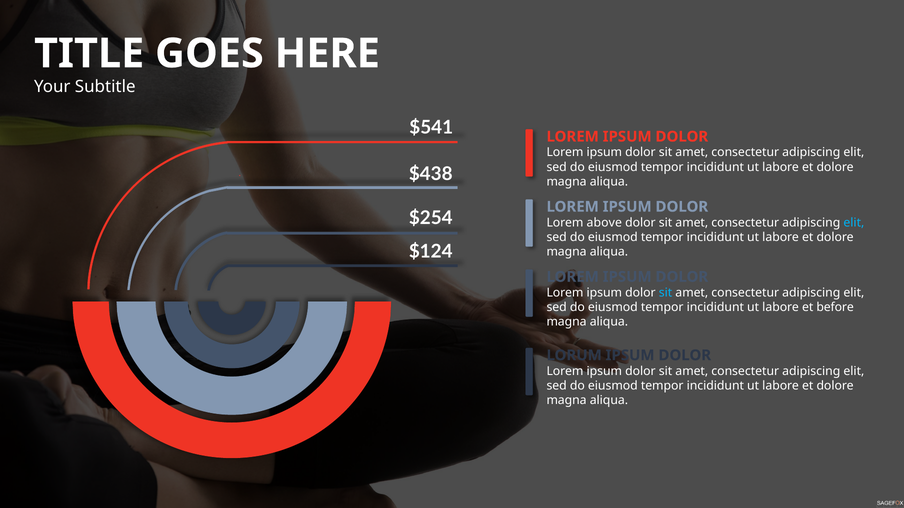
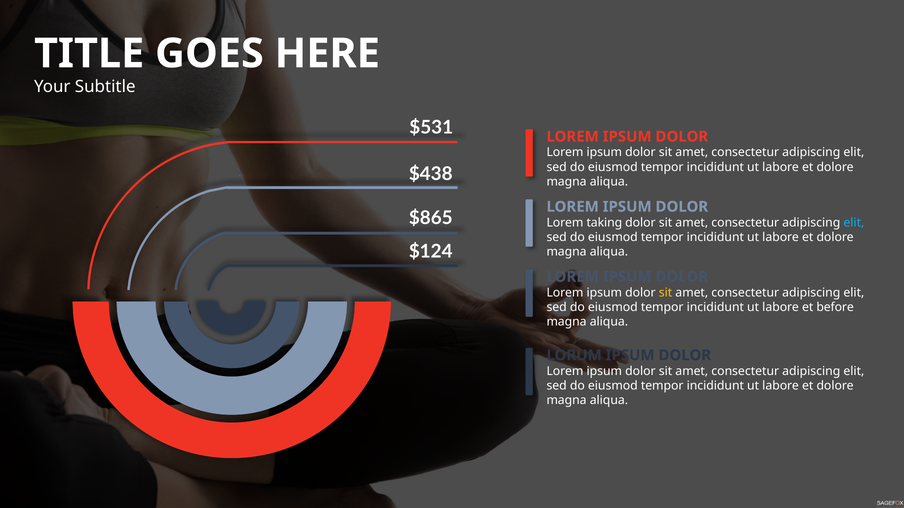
$541: $541 -> $531 (431, 128)
$254: $254 -> $865 (431, 218)
above: above -> taking (604, 223)
sit colour: light blue -> yellow (665, 293)
